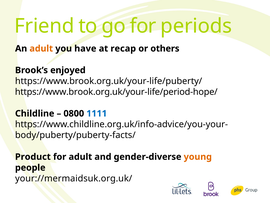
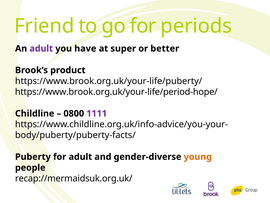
adult colour: orange -> purple (41, 48)
recap: recap -> super (123, 48)
others: others -> better (165, 48)
enjoyed: enjoyed -> product (68, 70)
1111 colour: blue -> purple (97, 113)
Product: Product -> Puberty (33, 156)
your://mermaidsuk.org.uk/: your://mermaidsuk.org.uk/ -> recap://mermaidsuk.org.uk/ (74, 178)
